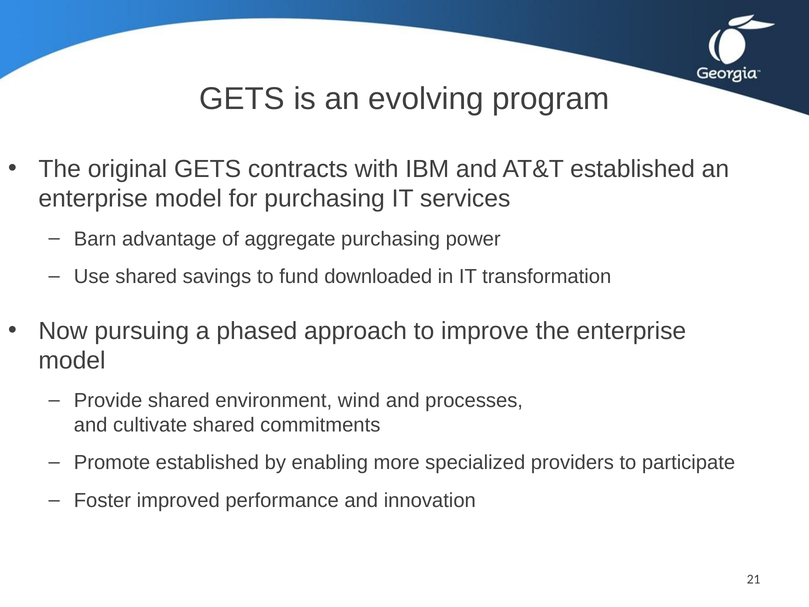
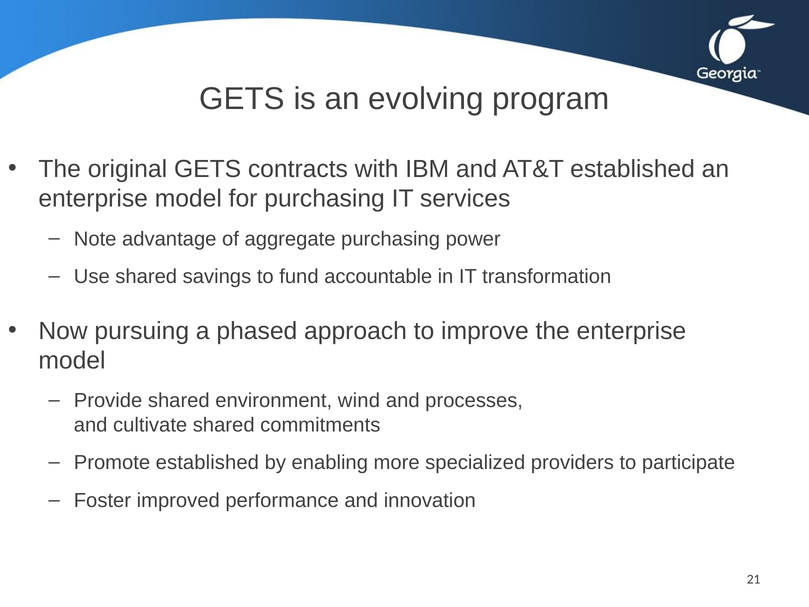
Barn: Barn -> Note (95, 239)
downloaded: downloaded -> accountable (378, 277)
